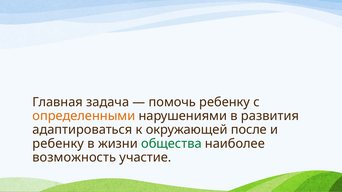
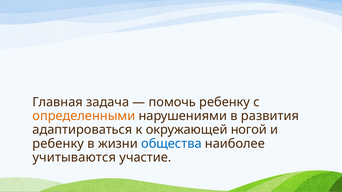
после: после -> ногой (249, 130)
общества colour: green -> blue (171, 144)
возможность: возможность -> учитываются (74, 158)
